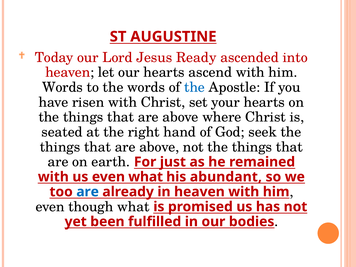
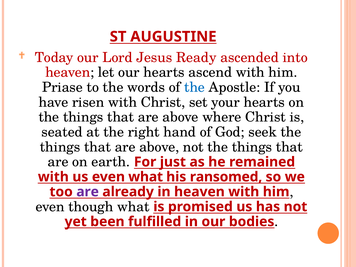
Words: Words -> Priase (62, 87)
abundant: abundant -> ransomed (226, 177)
are colour: blue -> purple (88, 192)
